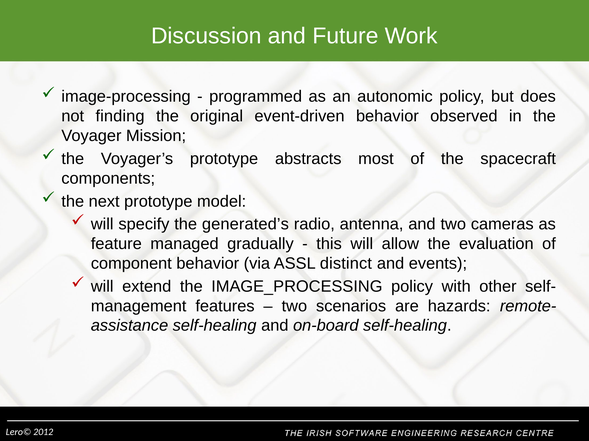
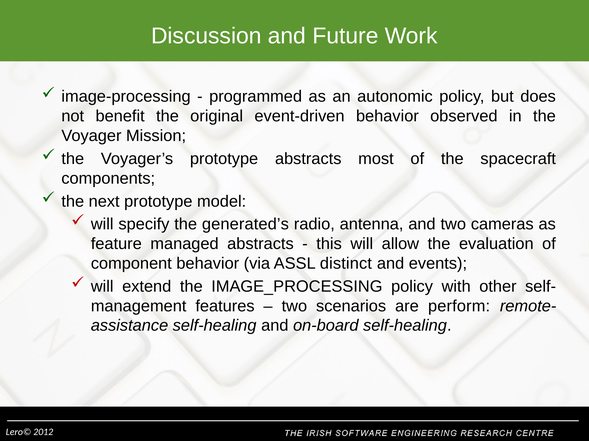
finding: finding -> benefit (120, 116)
managed gradually: gradually -> abstracts (260, 244)
hazards: hazards -> perform (459, 306)
